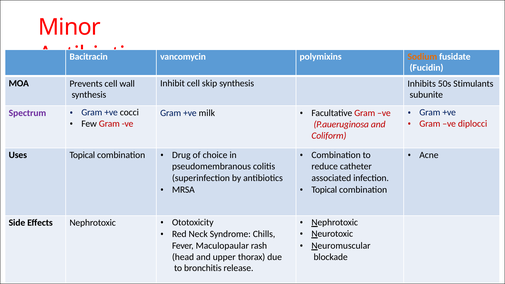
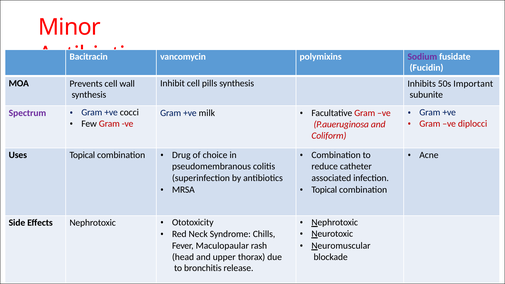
Sodium colour: orange -> purple (422, 57)
skip: skip -> pills (210, 83)
Stimulants: Stimulants -> Important (473, 84)
